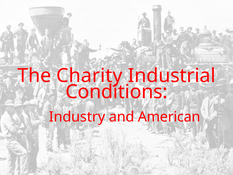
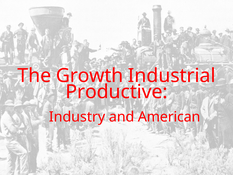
Charity: Charity -> Growth (90, 76)
Conditions: Conditions -> Productive (117, 92)
